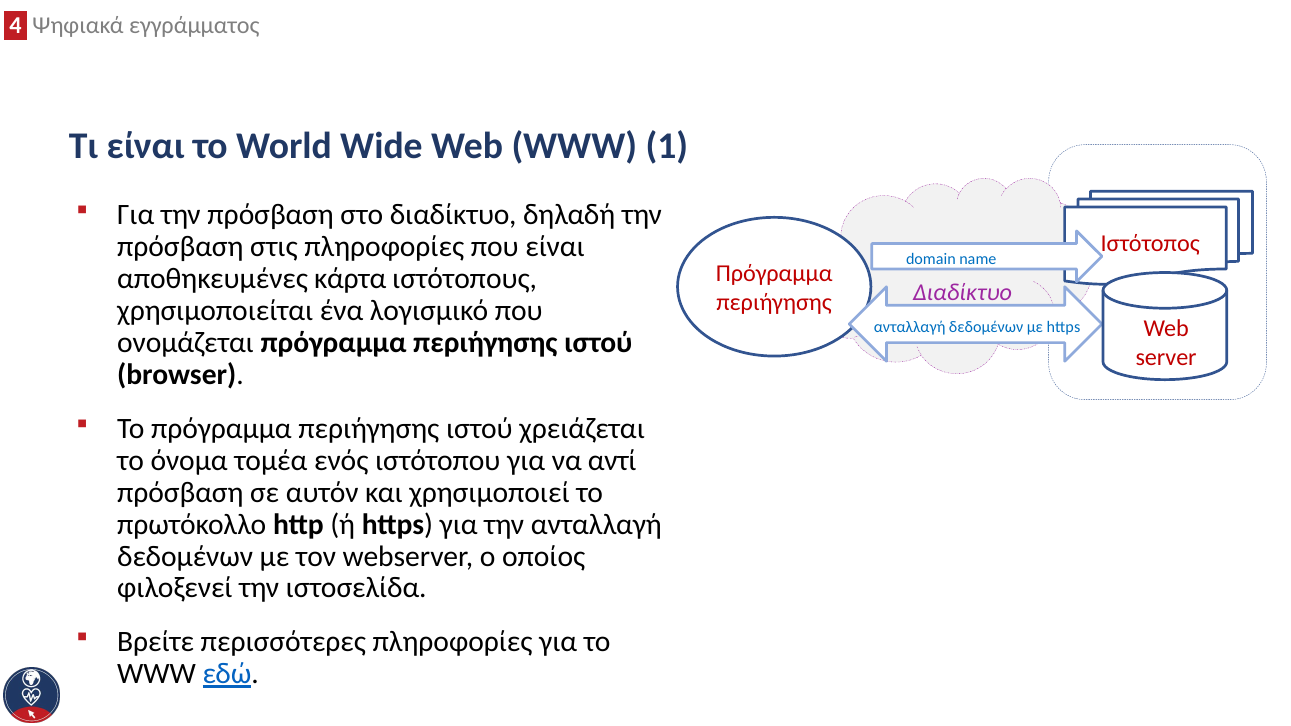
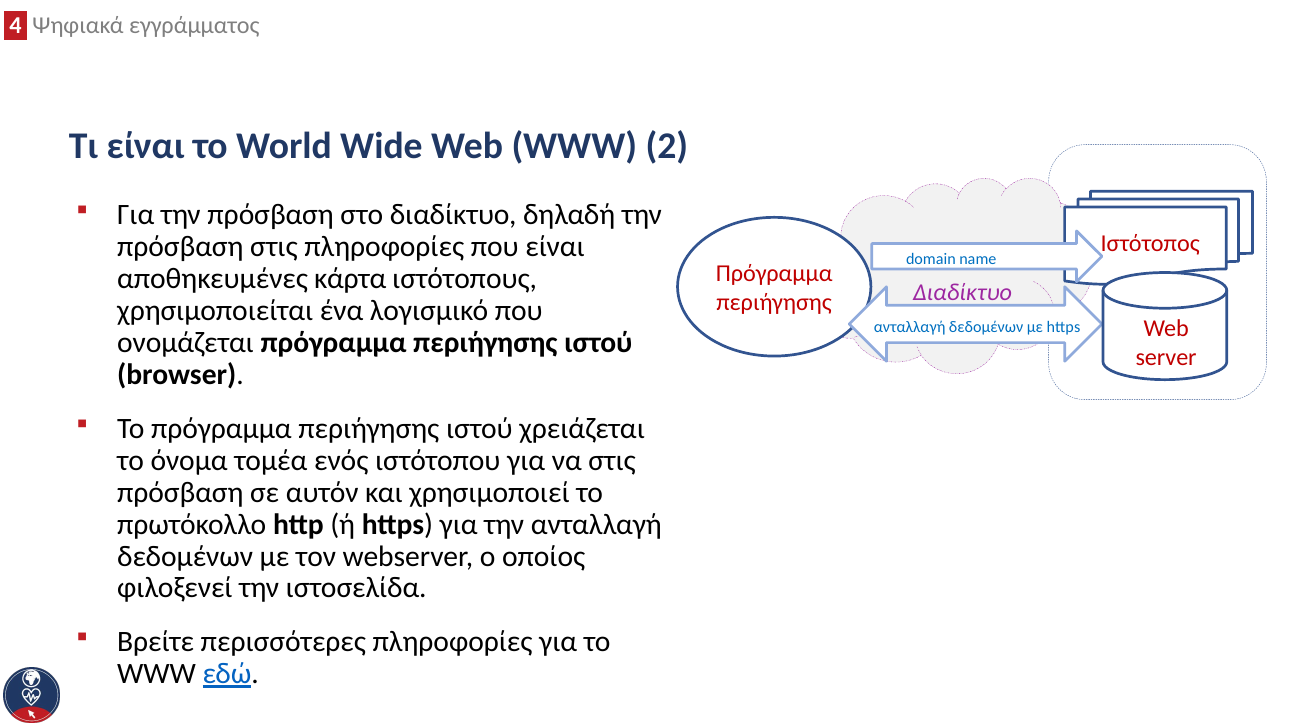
1: 1 -> 2 (667, 146)
να αντί: αντί -> στις (612, 461)
